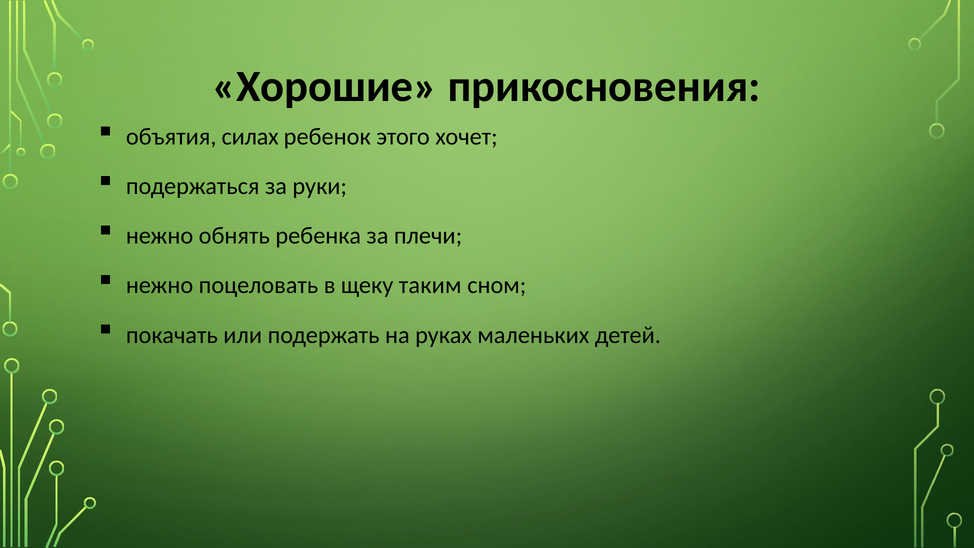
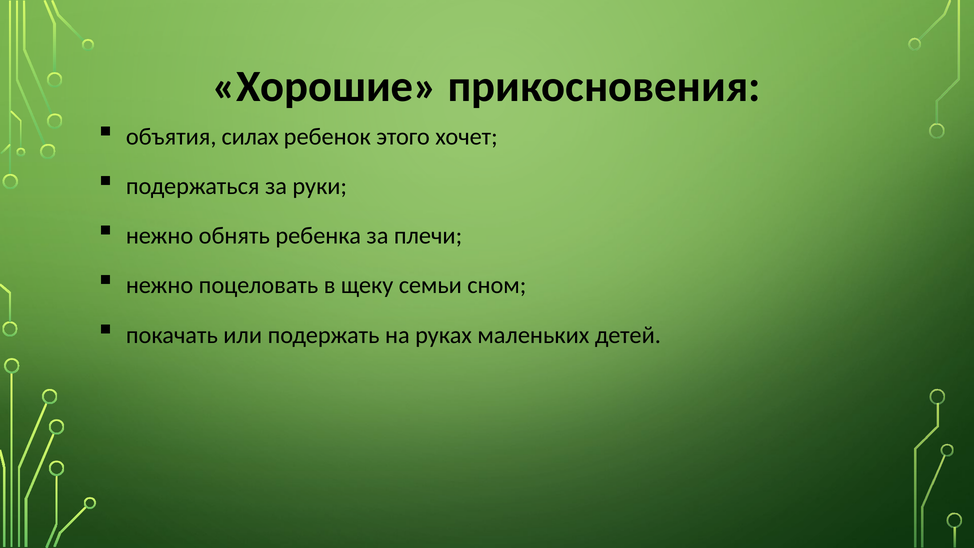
таким: таким -> семьи (430, 285)
